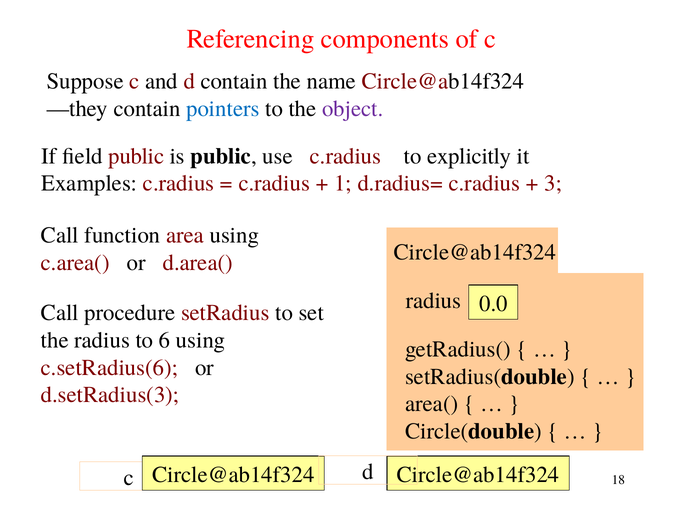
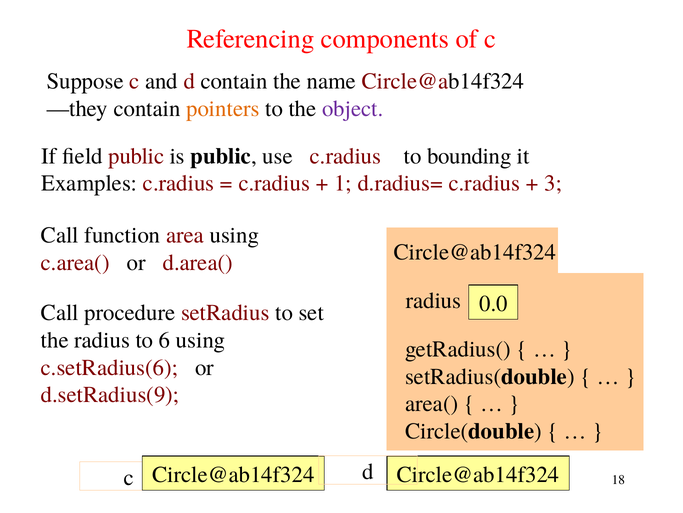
pointers colour: blue -> orange (223, 109)
explicitly: explicitly -> bounding (469, 156)
d.setRadius(3: d.setRadius(3 -> d.setRadius(9 (110, 394)
